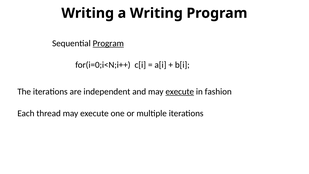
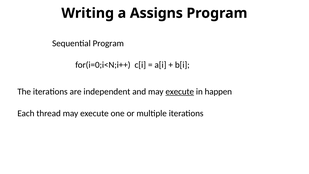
a Writing: Writing -> Assigns (156, 13)
Program underline: present -> none (108, 43)
fashion: fashion -> happen (218, 92)
